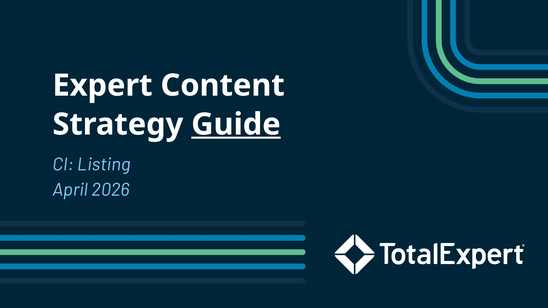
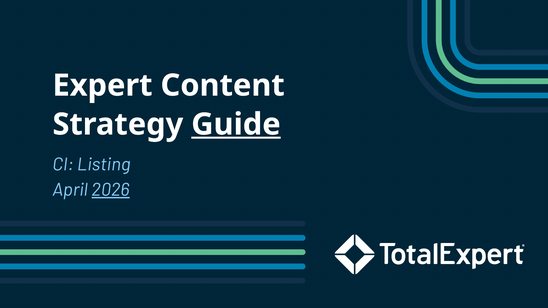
2026 underline: none -> present (111, 190)
